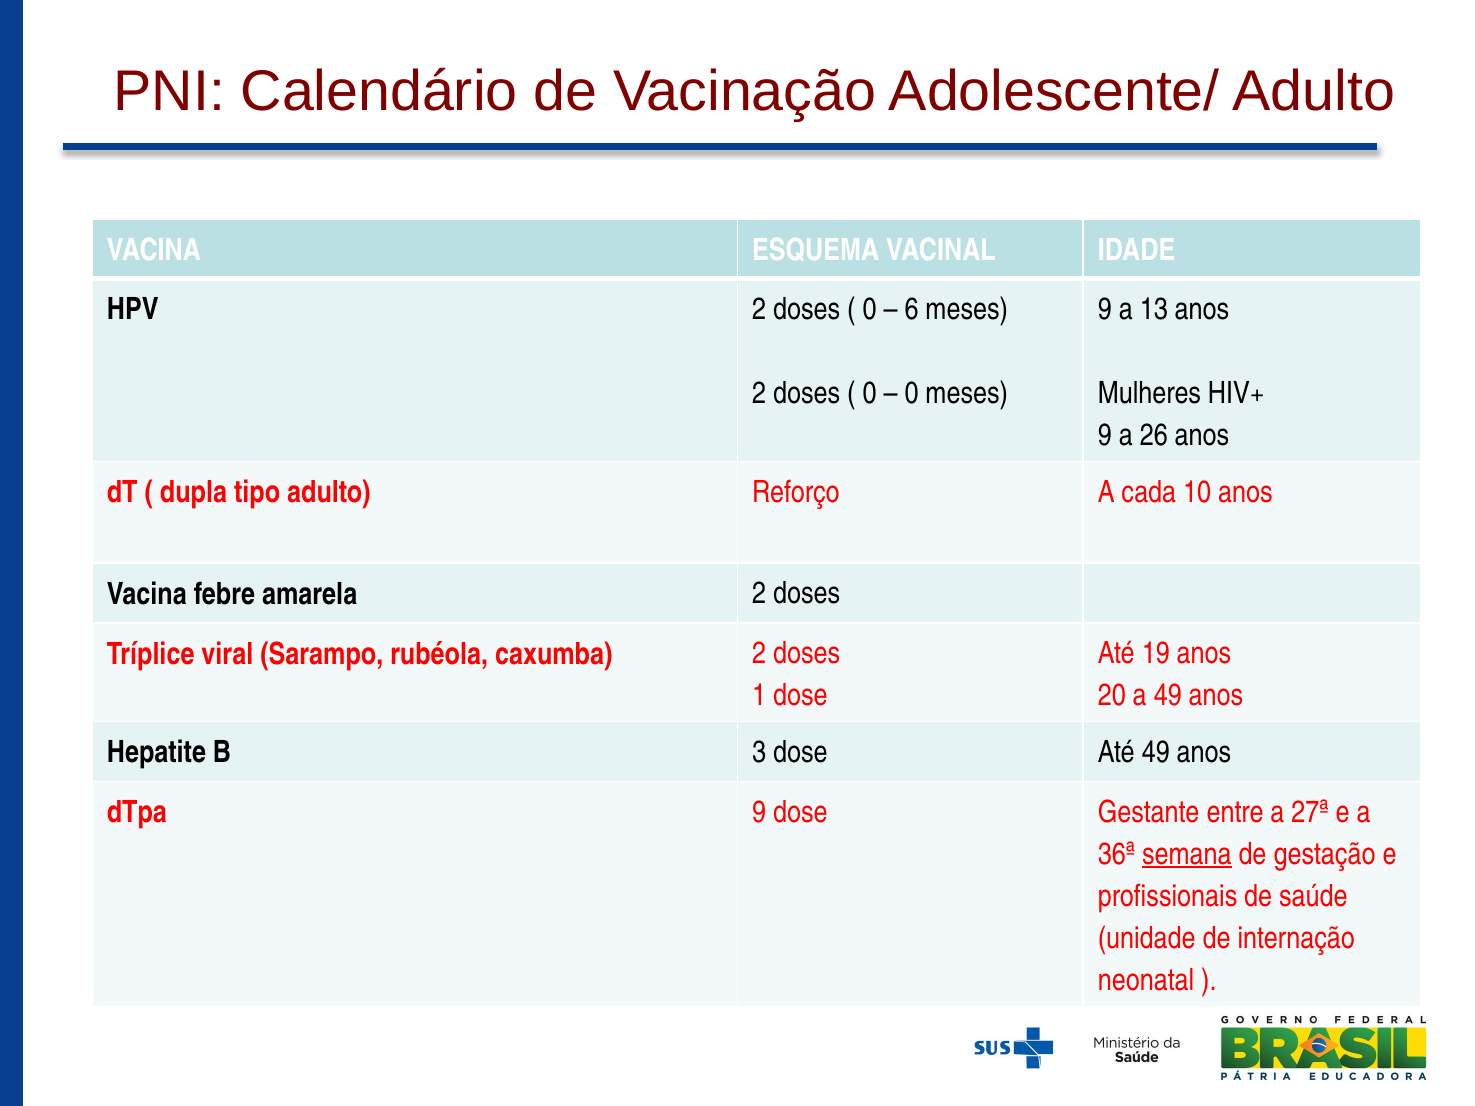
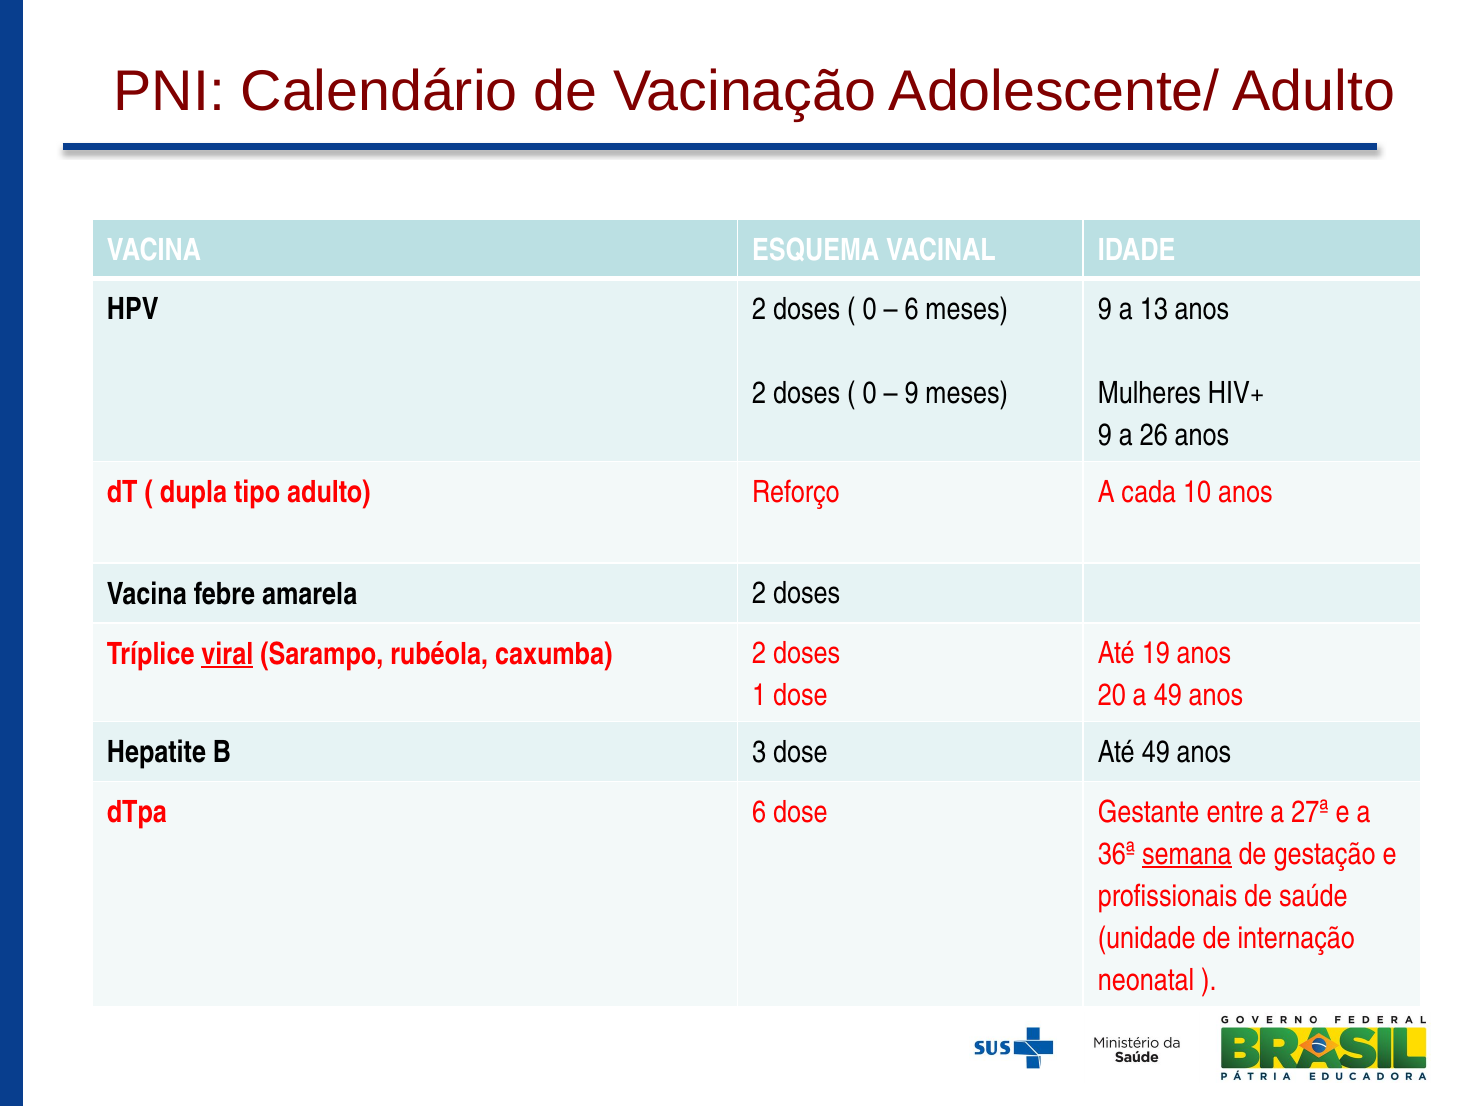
0: 0 -> 9 (912, 394)
viral underline: none -> present (227, 654)
dTpa 9: 9 -> 6 (759, 812)
